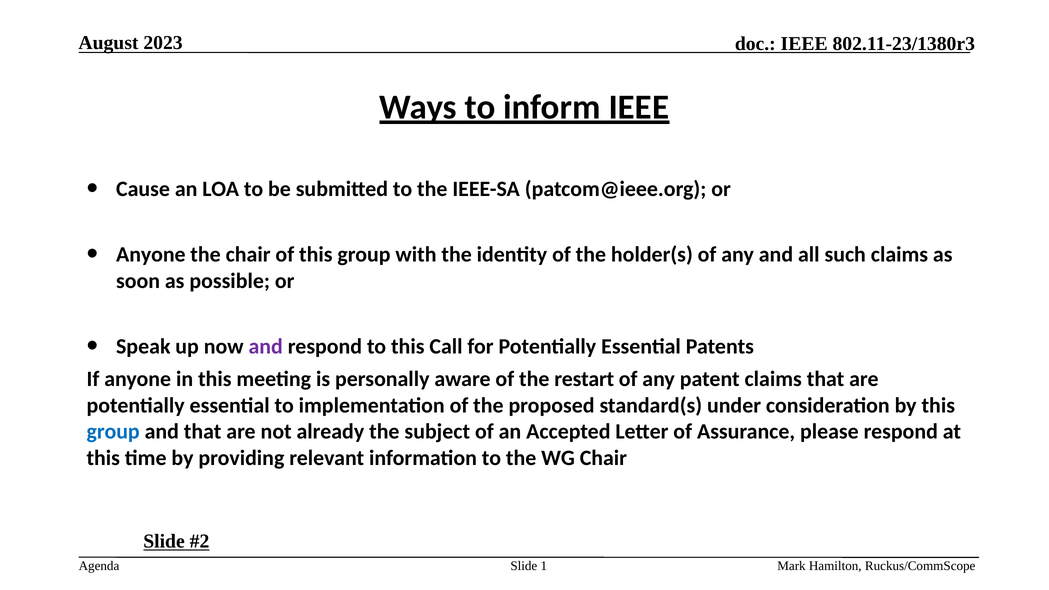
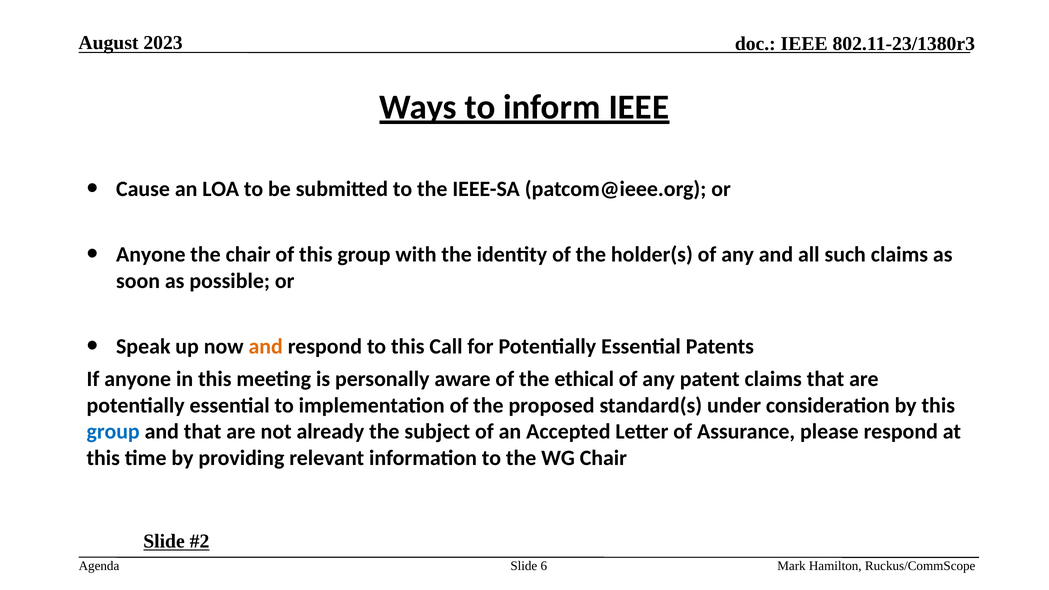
and colour: purple -> orange (266, 347)
restart: restart -> ethical (584, 379)
1: 1 -> 6 (544, 566)
